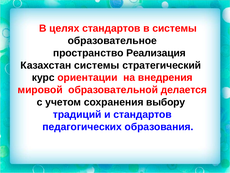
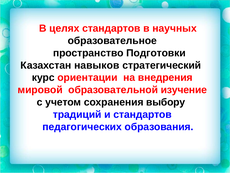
в системы: системы -> научных (175, 28)
Реализация: Реализация -> Подготовки (156, 53)
Казахстан системы: системы -> навыков (97, 65)
делается: делается -> изучение (184, 90)
